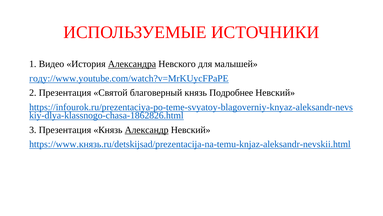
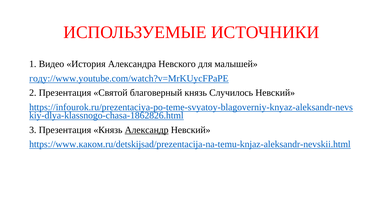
Александра underline: present -> none (132, 64)
Подробнее: Подробнее -> Случилось (231, 93)
https://www.князь.ru/detskijsad/prezentacija-na-temu-knjaz-aleksandr-nevskii.html: https://www.князь.ru/detskijsad/prezentacija-na-temu-knjaz-aleksandr-nevskii.html -> https://www.каком.ru/detskijsad/prezentacija-na-temu-knjaz-aleksandr-nevskii.html (190, 144)
